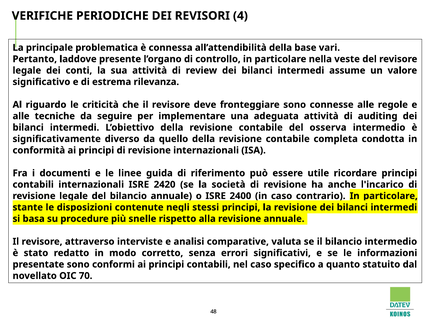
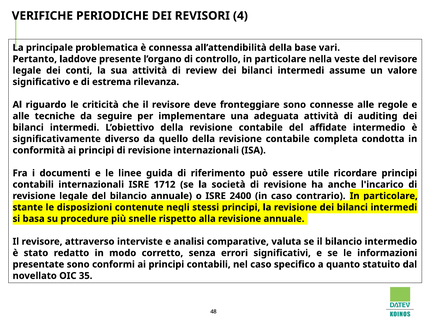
osserva: osserva -> affidate (328, 127)
2420: 2420 -> 1712 (165, 184)
70: 70 -> 35 (86, 275)
